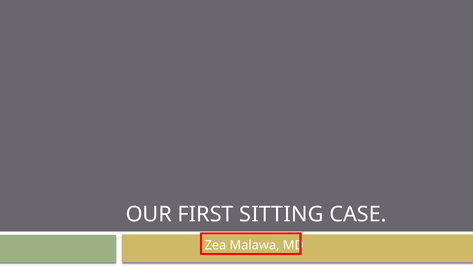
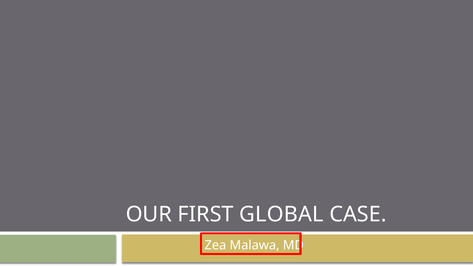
SITTING: SITTING -> GLOBAL (281, 214)
